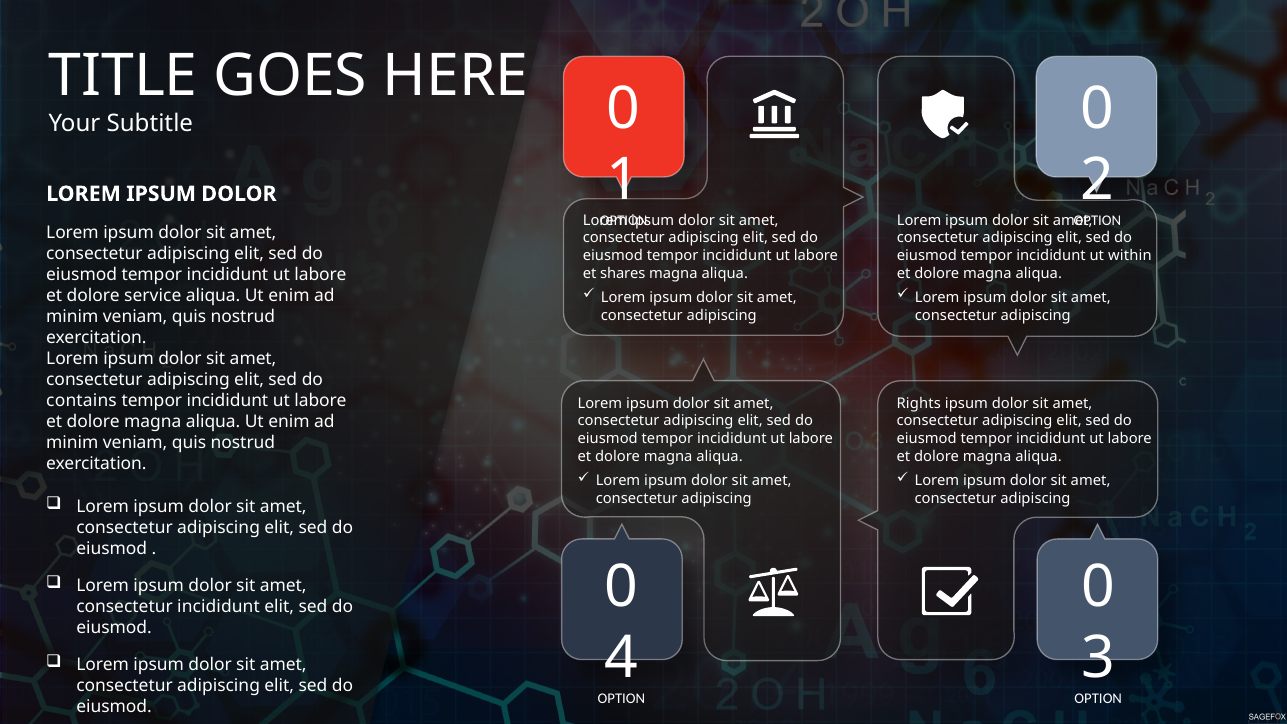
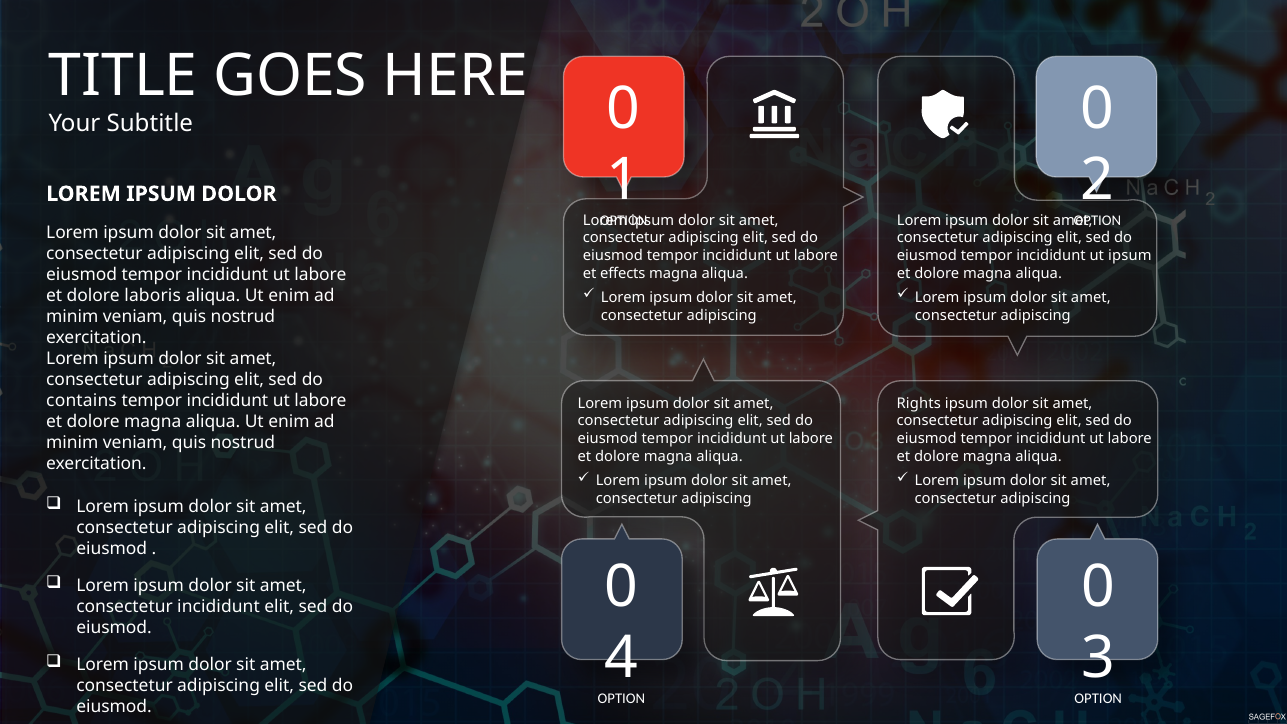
ut within: within -> ipsum (1130, 256)
shares: shares -> effects (623, 273)
service: service -> laboris (153, 296)
